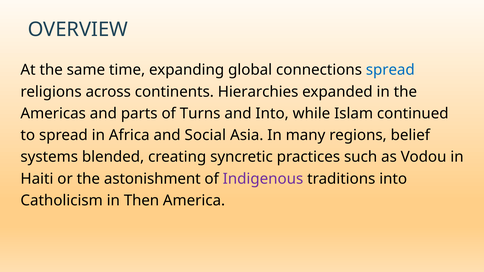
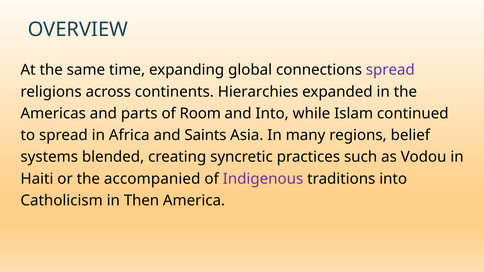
spread colour: blue -> purple (390, 70)
Turns: Turns -> Room (200, 114)
Social: Social -> Saints (205, 135)
astonishment: astonishment -> accompanied (152, 179)
